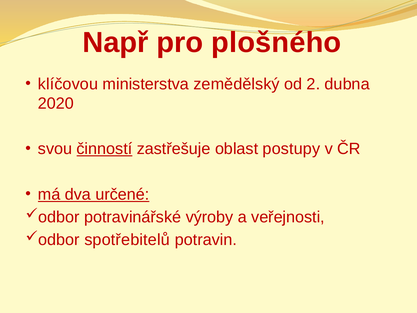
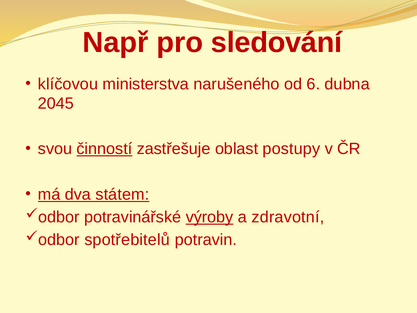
plošného: plošného -> sledování (277, 43)
zemědělský: zemědělský -> narušeného (237, 84)
2: 2 -> 6 (313, 84)
2020: 2020 -> 2045 (56, 103)
určené: určené -> státem (122, 194)
výroby underline: none -> present (209, 217)
veřejnosti: veřejnosti -> zdravotní (288, 217)
